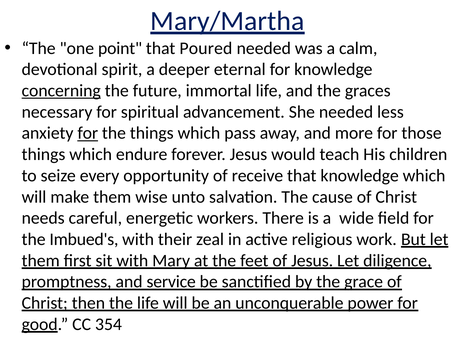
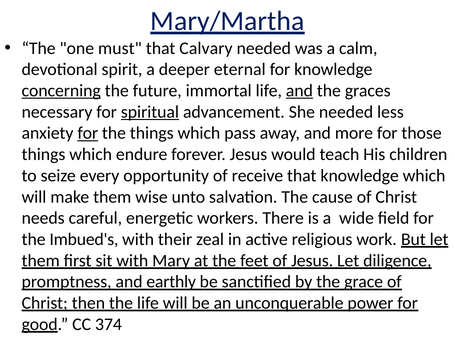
point: point -> must (120, 48)
Poured: Poured -> Calvary (206, 48)
and underline: none -> present (299, 91)
spiritual underline: none -> present (150, 112)
service: service -> earthly (171, 282)
354: 354 -> 374 (108, 324)
